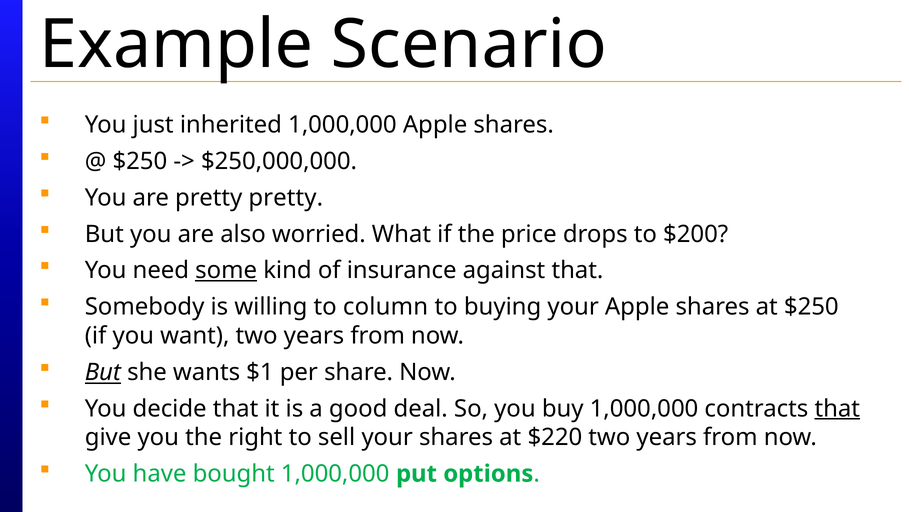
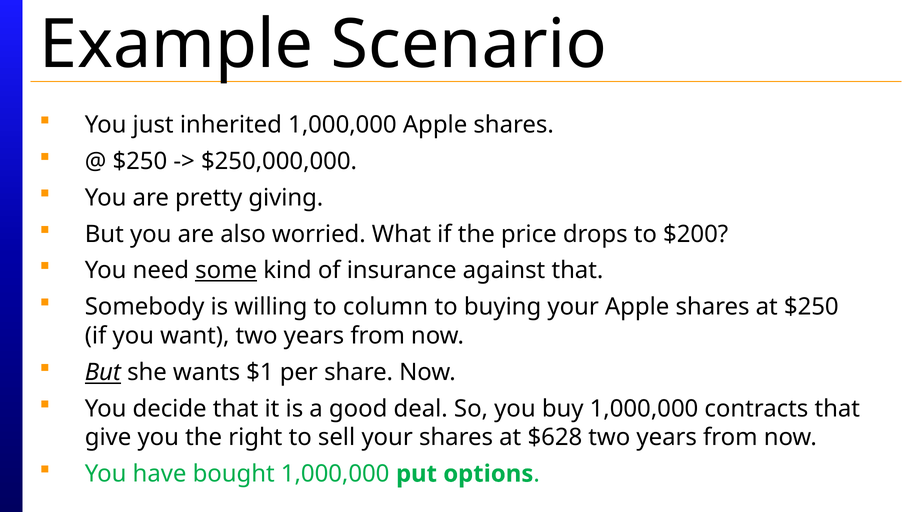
pretty pretty: pretty -> giving (286, 197)
that underline: present -> none (837, 408)
$220: $220 -> $628 (555, 437)
